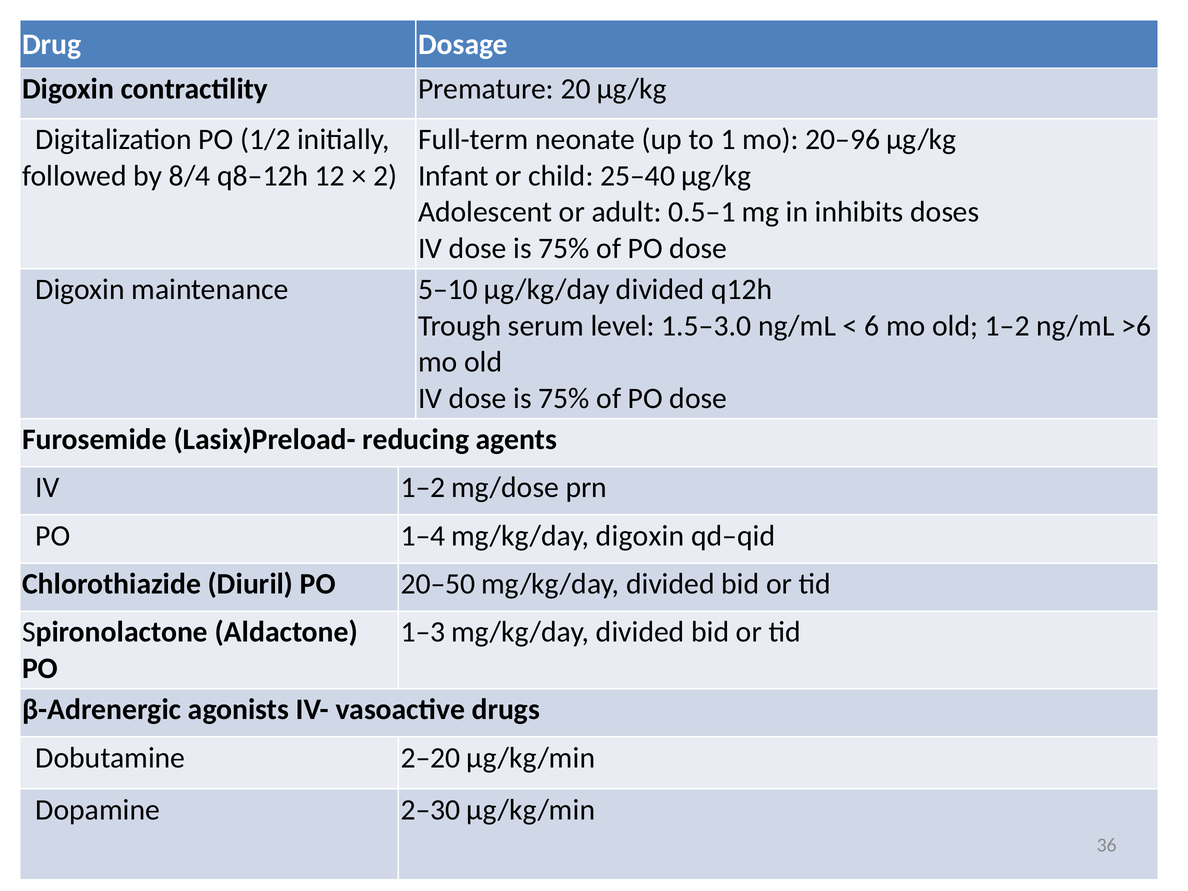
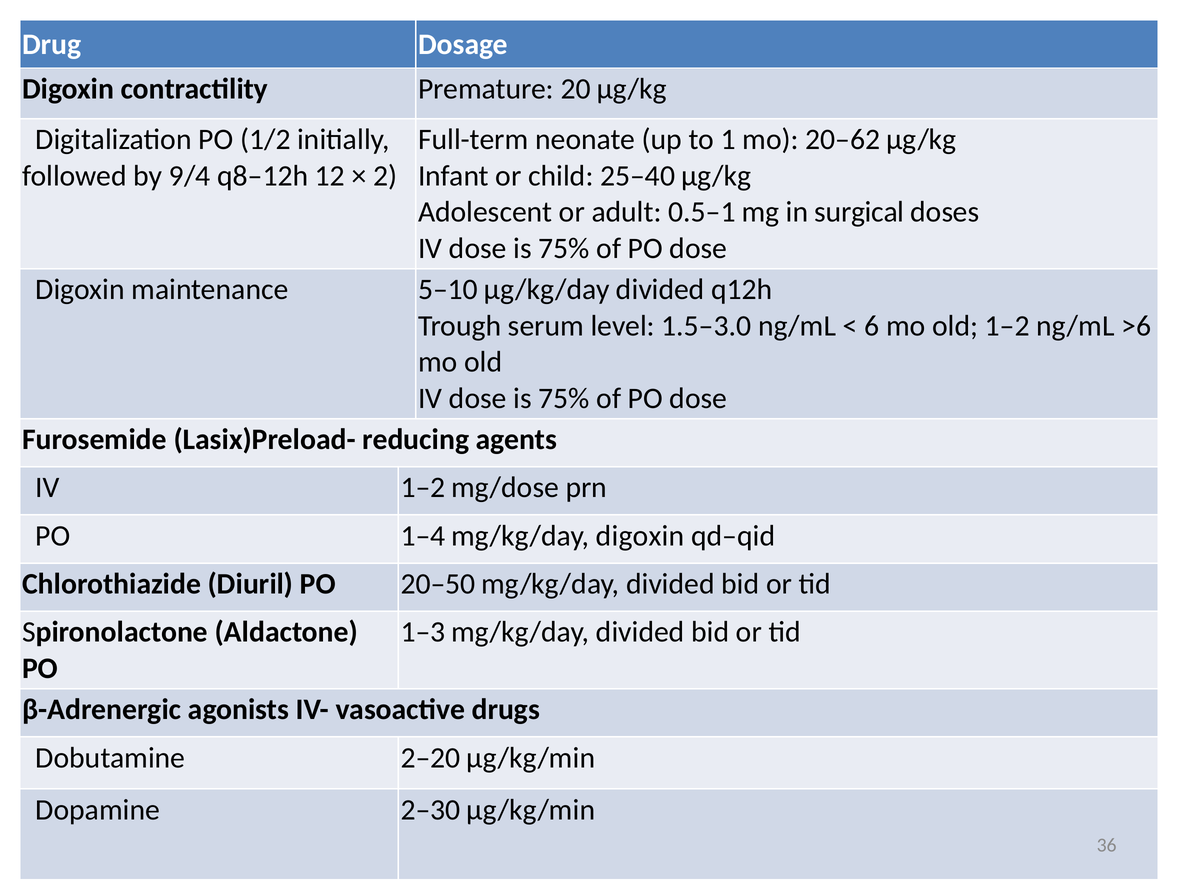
20–96: 20–96 -> 20–62 (843, 140)
8/4: 8/4 -> 9/4 (190, 176)
inhibits: inhibits -> surgical (859, 212)
